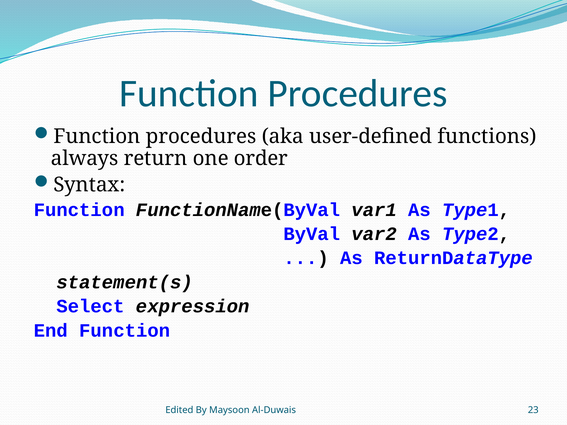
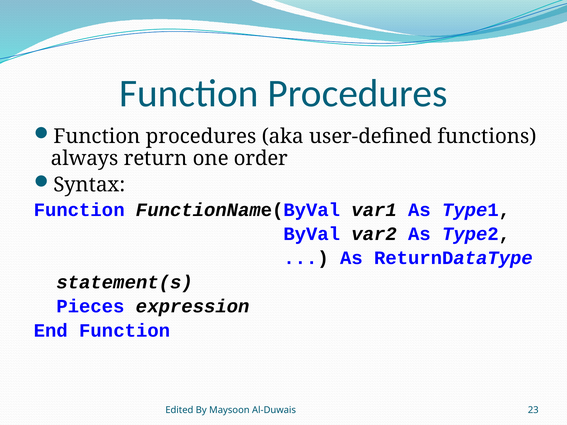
Select: Select -> Pieces (91, 307)
